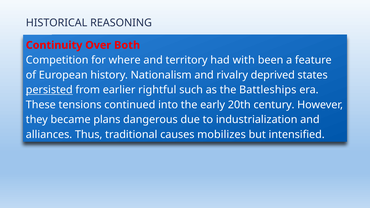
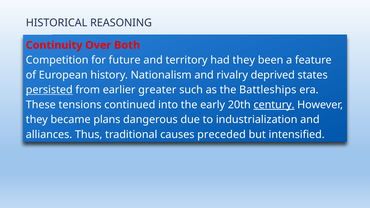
where: where -> future (125, 60)
had with: with -> they (244, 60)
rightful: rightful -> greater (157, 90)
century underline: none -> present (274, 105)
mobilizes: mobilizes -> preceded (222, 135)
